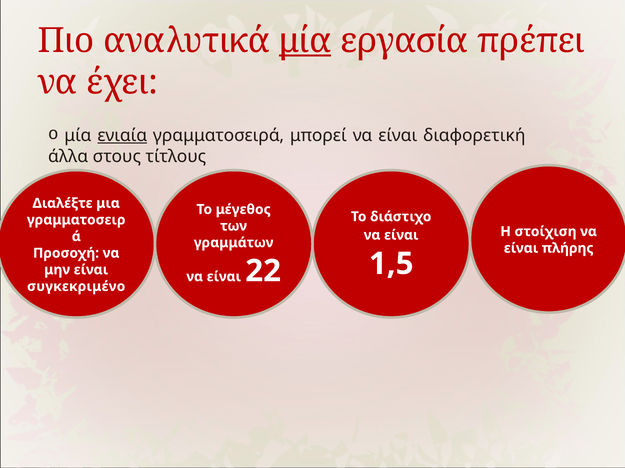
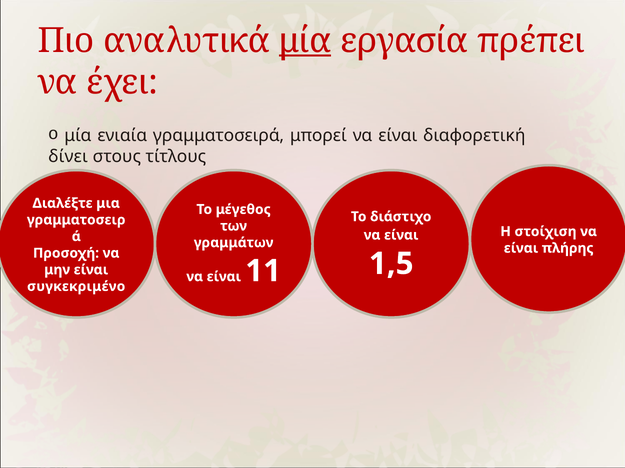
ενιαία underline: present -> none (122, 136)
άλλα: άλλα -> δίνει (68, 157)
22: 22 -> 11 (263, 271)
